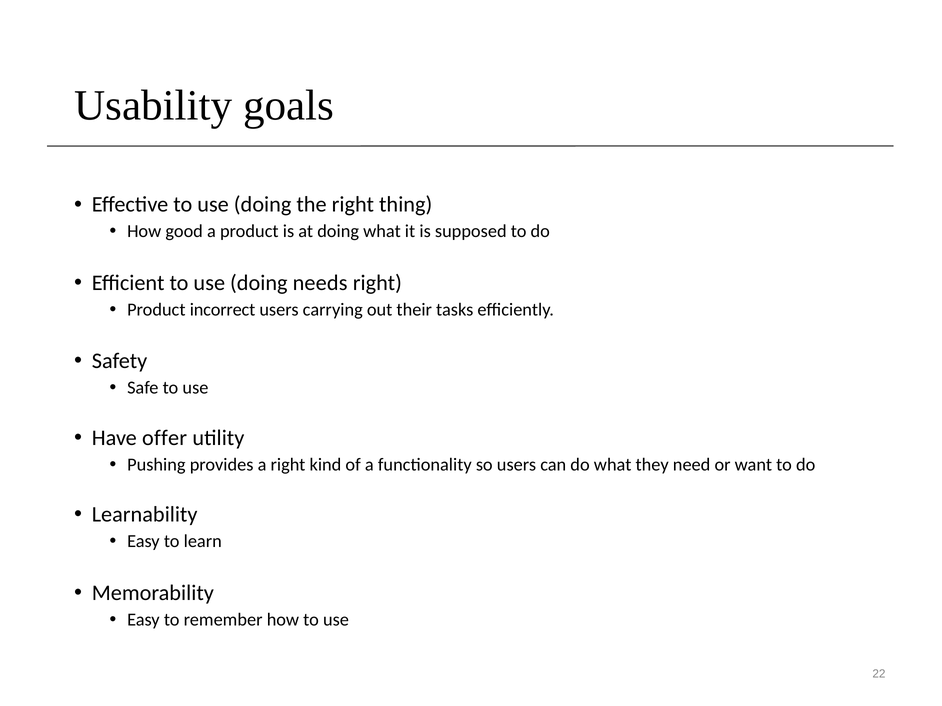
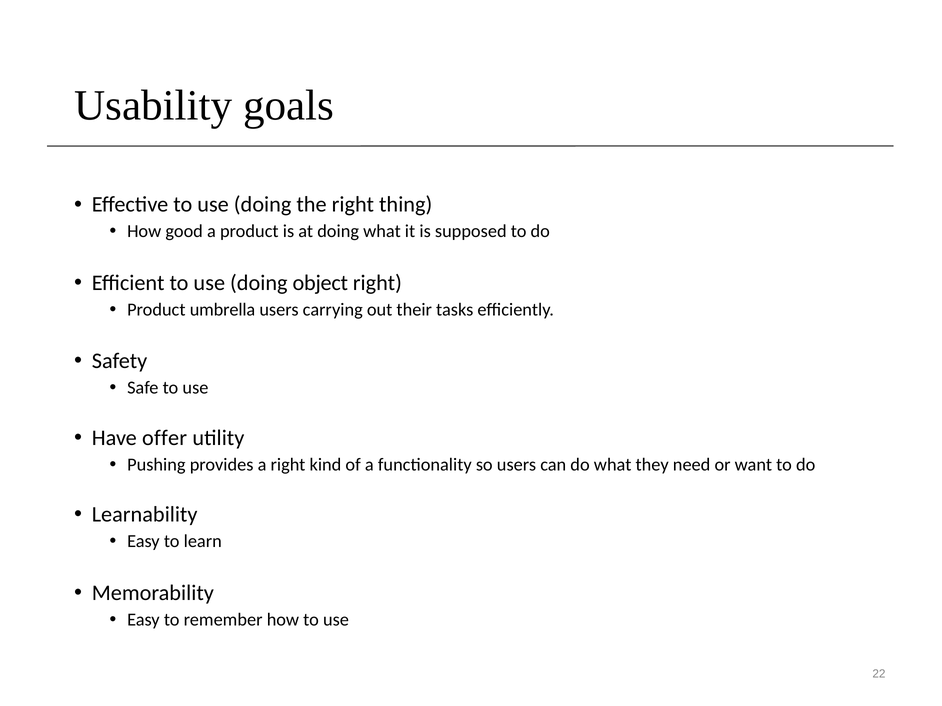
needs: needs -> object (320, 283)
incorrect: incorrect -> umbrella (223, 310)
